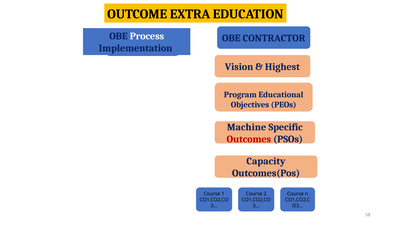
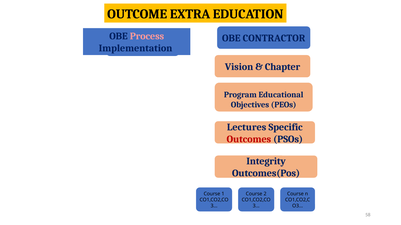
Process colour: white -> pink (147, 36)
Highest: Highest -> Chapter (283, 67)
Machine: Machine -> Lectures (247, 127)
Capacity: Capacity -> Integrity (266, 162)
